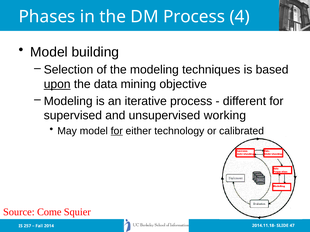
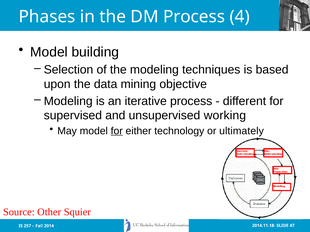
upon underline: present -> none (57, 84)
calibrated: calibrated -> ultimately (242, 131)
Come: Come -> Other (49, 213)
